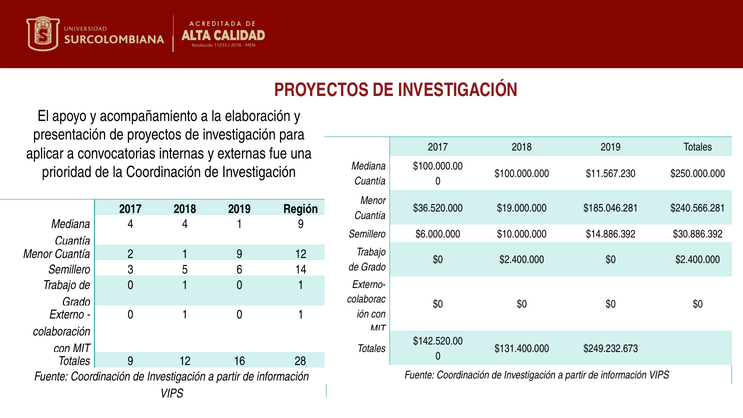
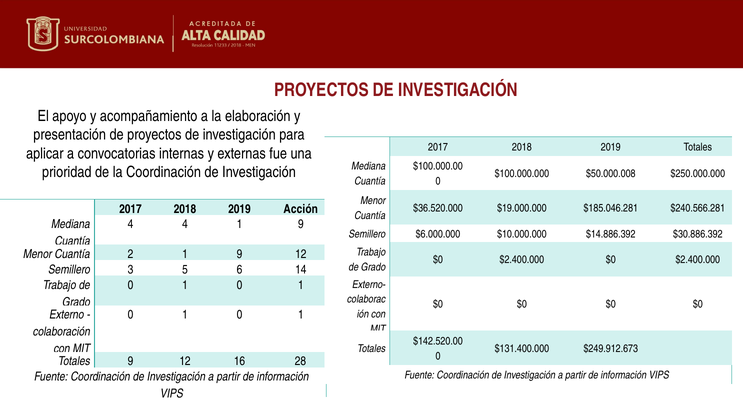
$11.567.230: $11.567.230 -> $50.000.008 (611, 174)
Región: Región -> Acción (301, 209)
$249.232.673: $249.232.673 -> $249.912.673 (611, 349)
